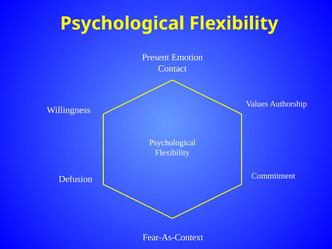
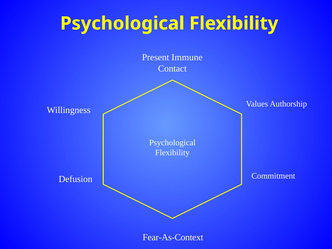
Emotion: Emotion -> Immune (187, 57)
